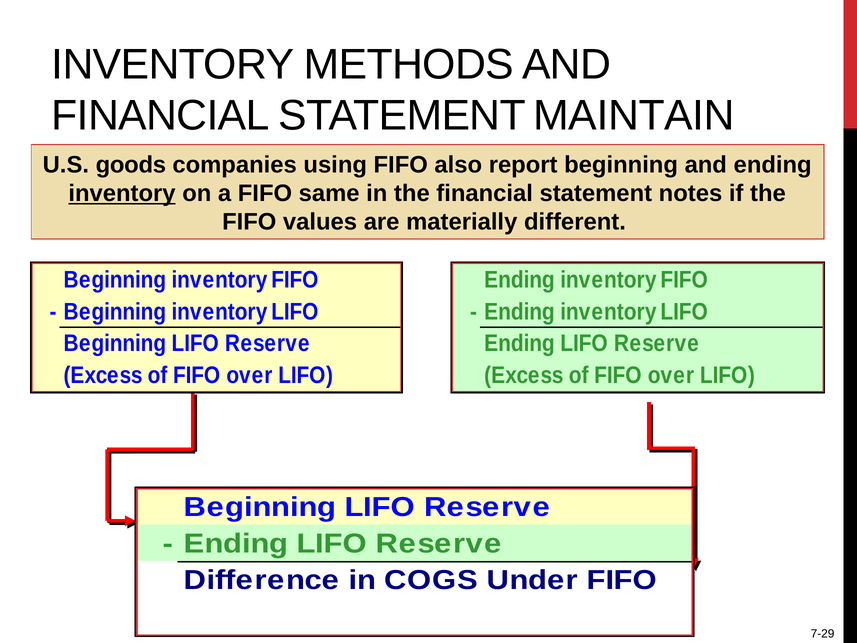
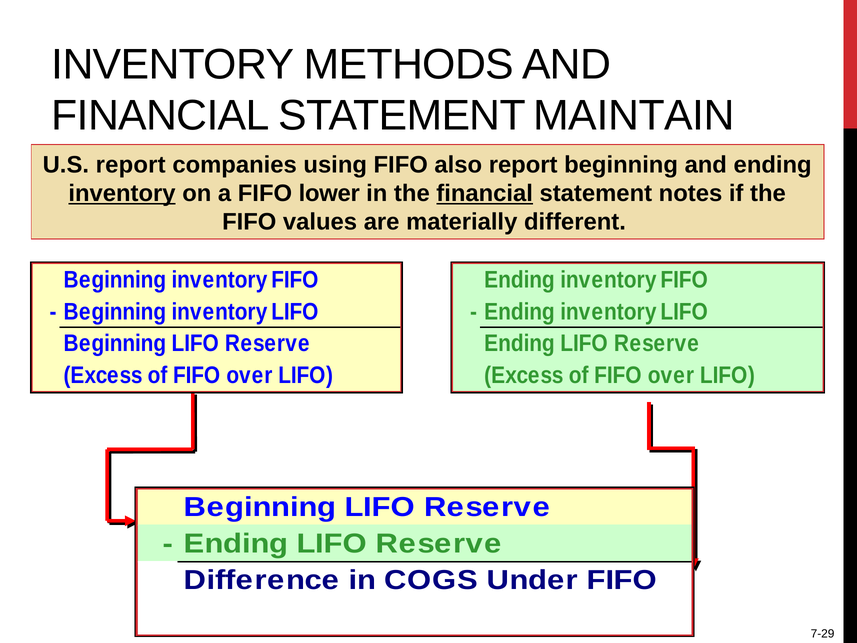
U.S goods: goods -> report (131, 165)
same: same -> lower (329, 193)
financial underline: none -> present (485, 193)
